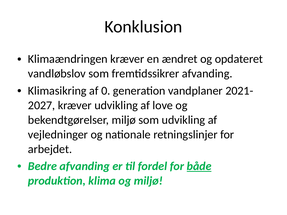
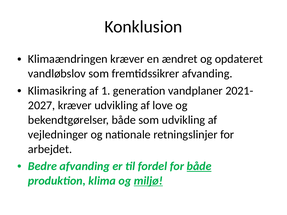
0: 0 -> 1 (106, 91)
bekendtgørelser miljø: miljø -> både (124, 120)
miljø underline: none -> present (148, 181)
